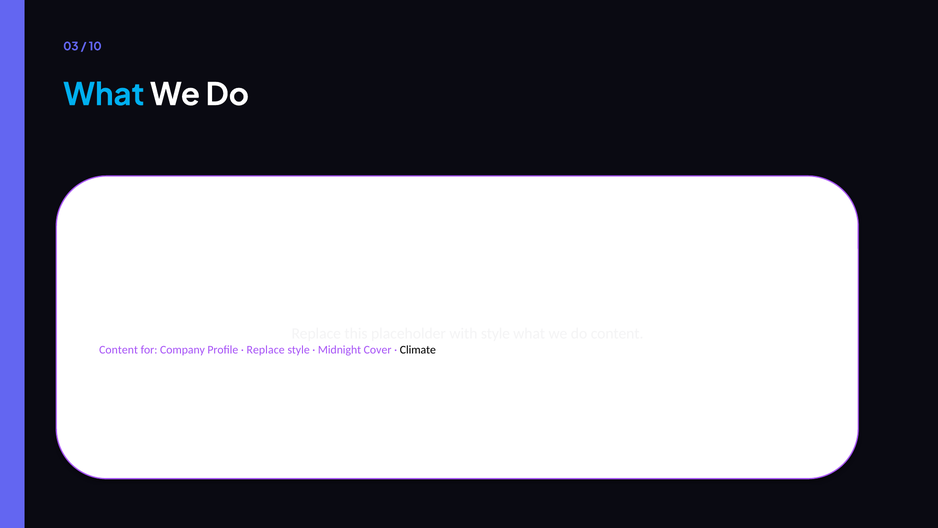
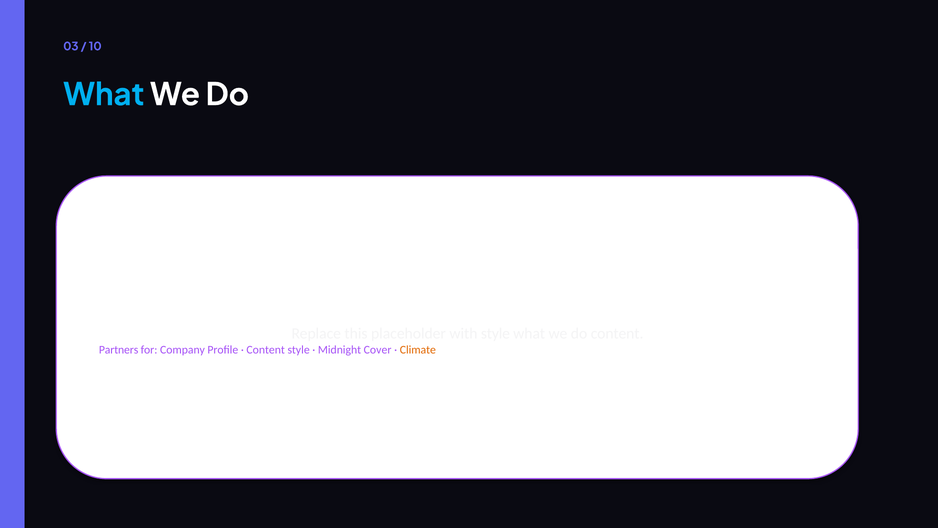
Content: Content -> Partners (119, 350)
Replace: Replace -> Content (266, 350)
Climate colour: black -> orange (418, 350)
